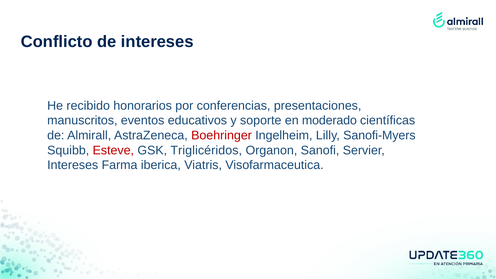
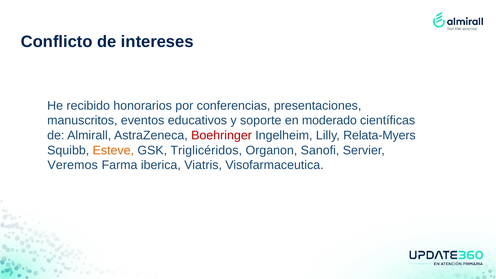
Sanofi-Myers: Sanofi-Myers -> Relata-Myers (379, 135)
Esteve colour: red -> orange (113, 150)
Intereses: Intereses -> Veremos (73, 165)
